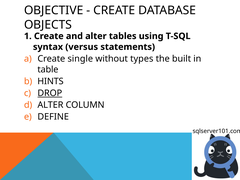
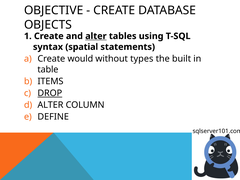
alter underline: none -> present (96, 36)
versus: versus -> spatial (82, 47)
single: single -> would (80, 59)
HINTS: HINTS -> ITEMS (50, 81)
